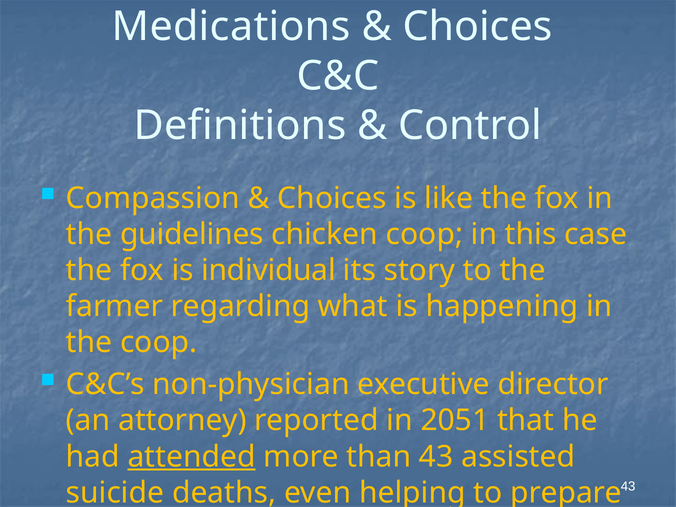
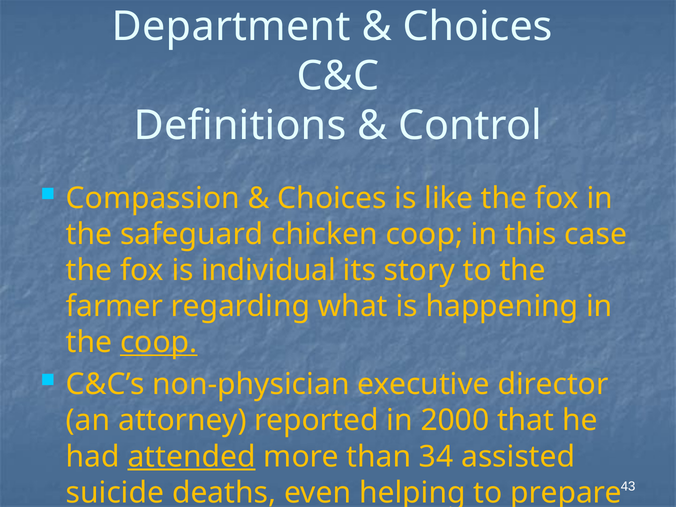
Medications: Medications -> Department (231, 27)
guidelines: guidelines -> safeguard (192, 234)
coop underline: none -> present (159, 342)
2051: 2051 -> 2000 (455, 421)
than 43: 43 -> 34 (436, 457)
